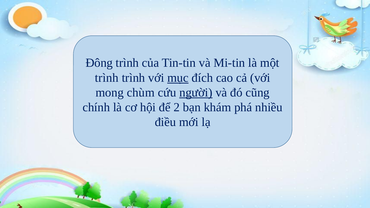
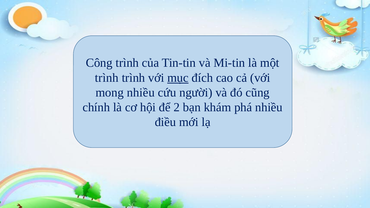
Đông: Đông -> Công (99, 63)
mong chùm: chùm -> nhiều (141, 93)
người underline: present -> none (196, 93)
